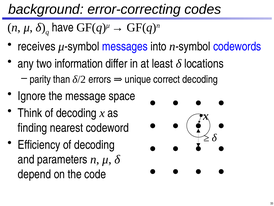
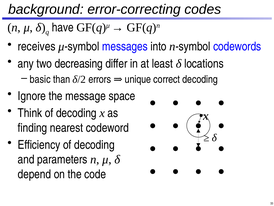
information: information -> decreasing (79, 64)
parity: parity -> basic (40, 79)
